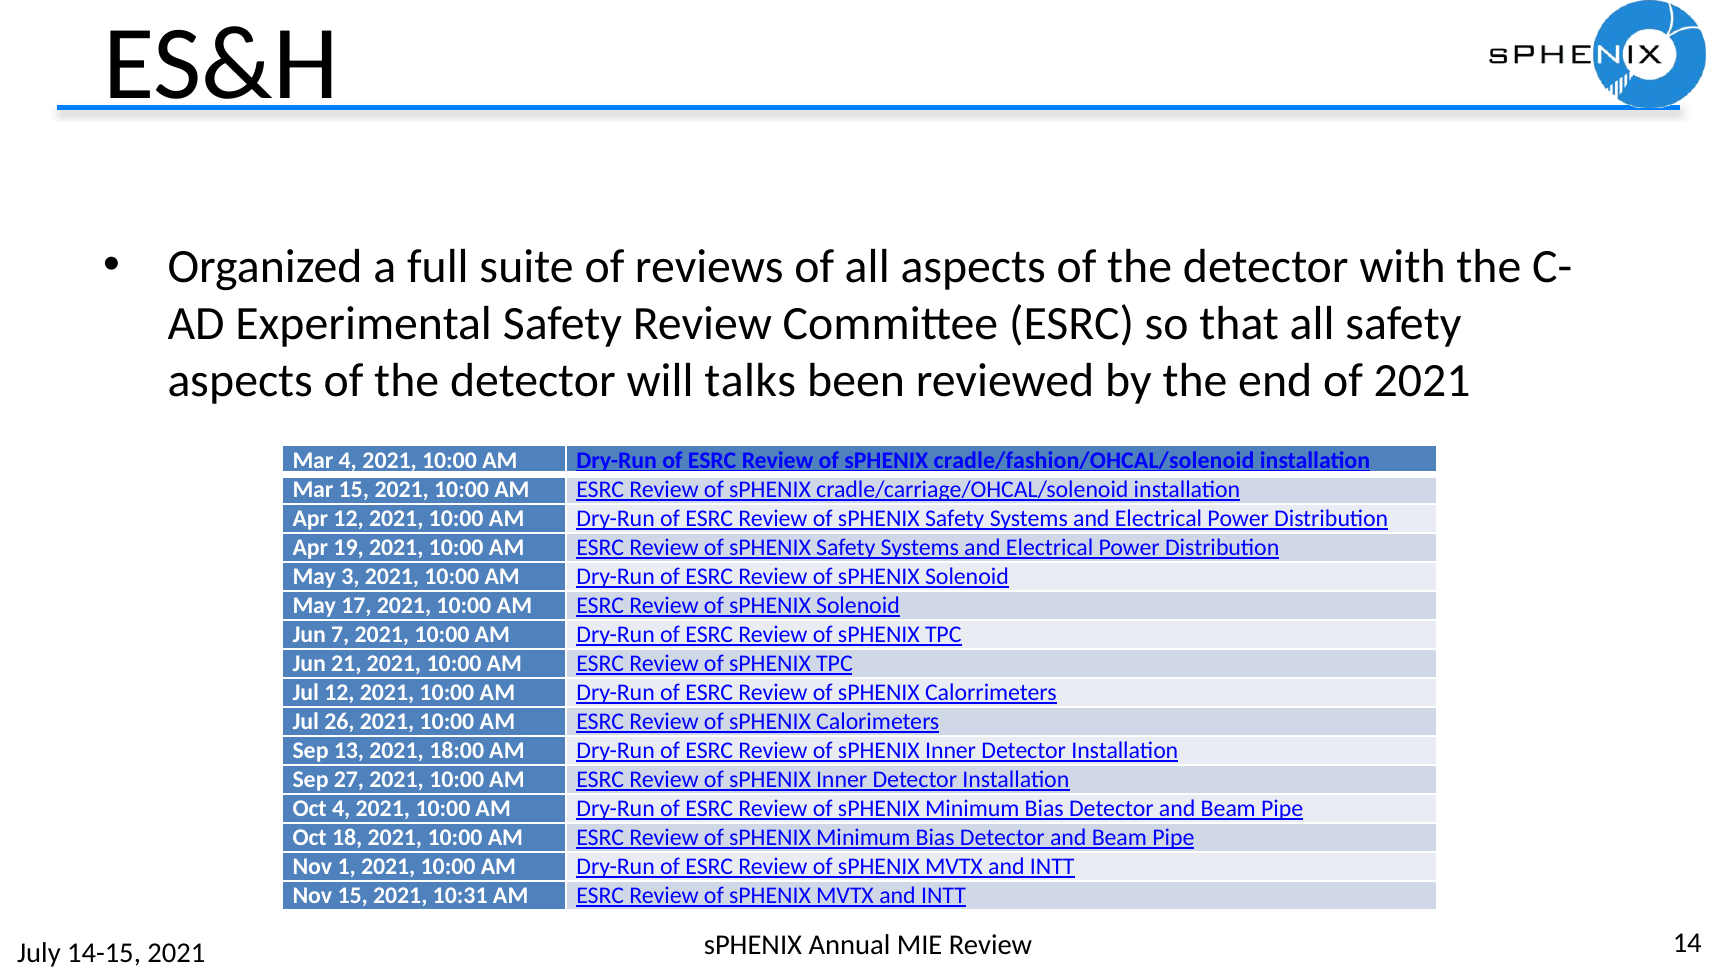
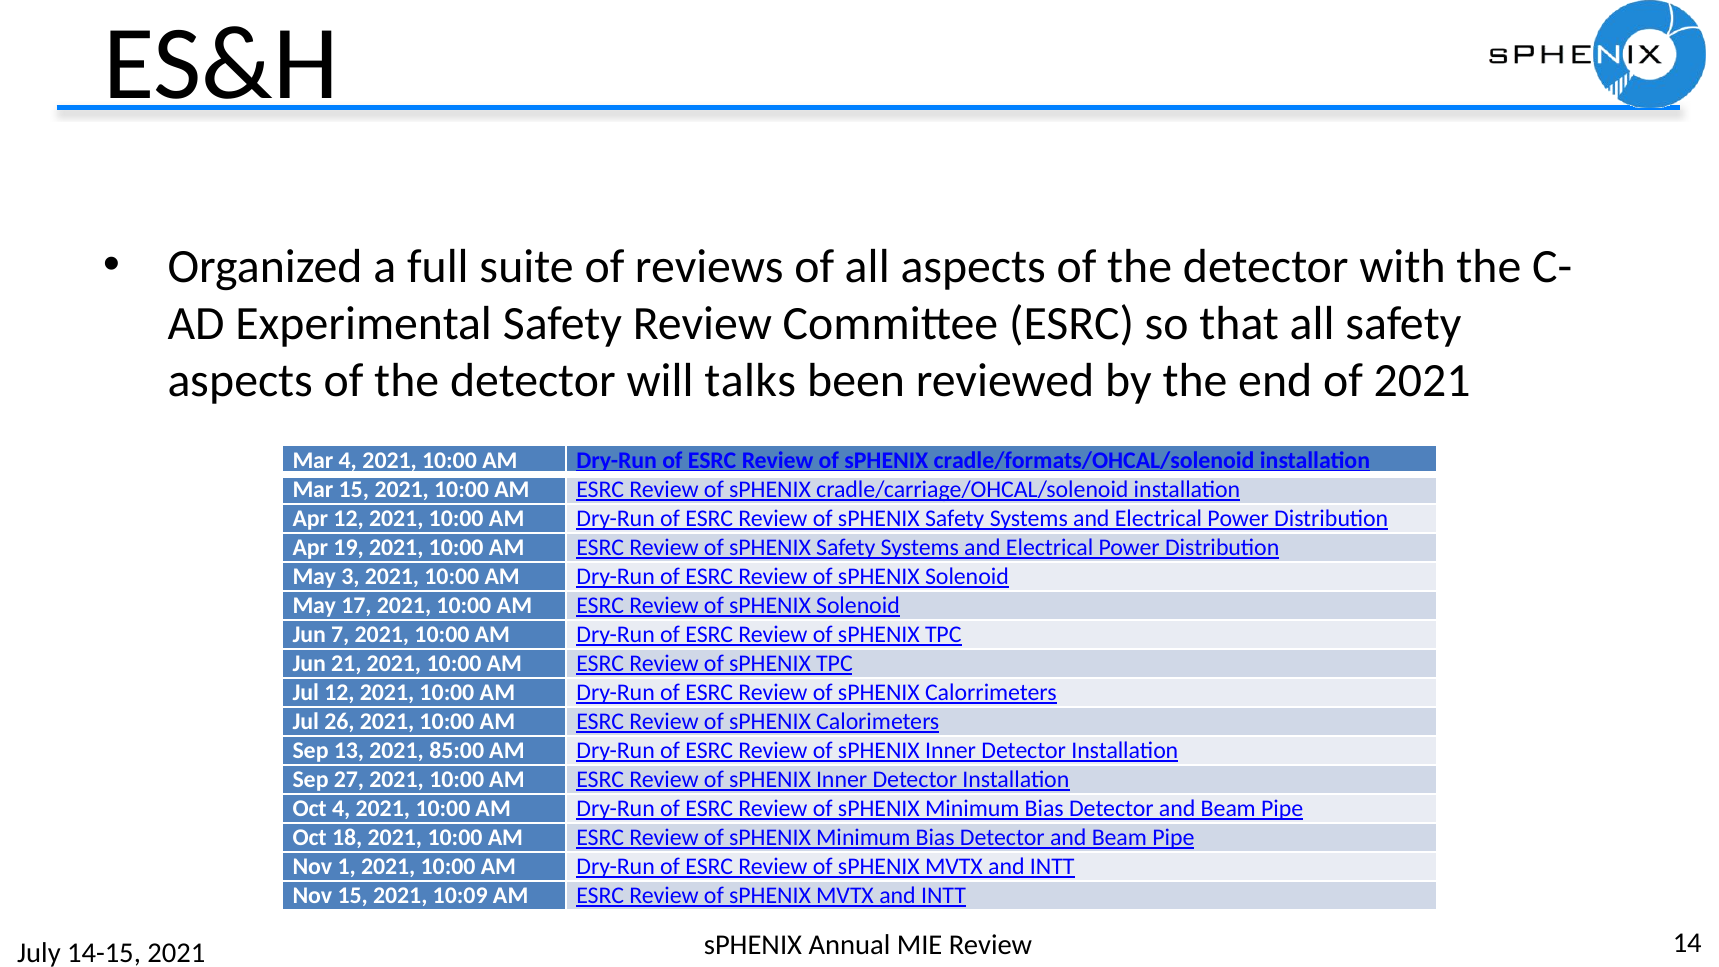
cradle/fashion/OHCAL/solenoid: cradle/fashion/OHCAL/solenoid -> cradle/formats/OHCAL/solenoid (1094, 460)
18:00: 18:00 -> 85:00 (457, 751)
10:31: 10:31 -> 10:09 (460, 896)
